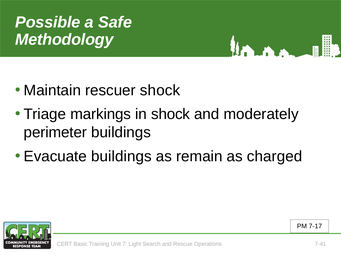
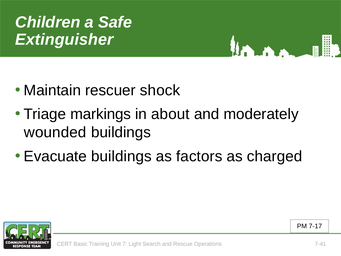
Possible: Possible -> Children (48, 22)
Methodology: Methodology -> Extinguisher (64, 40)
in shock: shock -> about (170, 114)
perimeter: perimeter -> wounded (55, 132)
remain: remain -> factors (199, 156)
